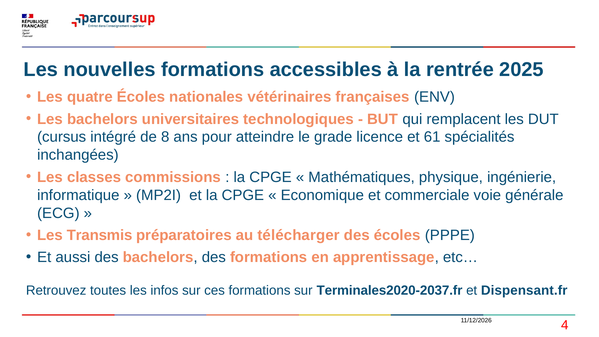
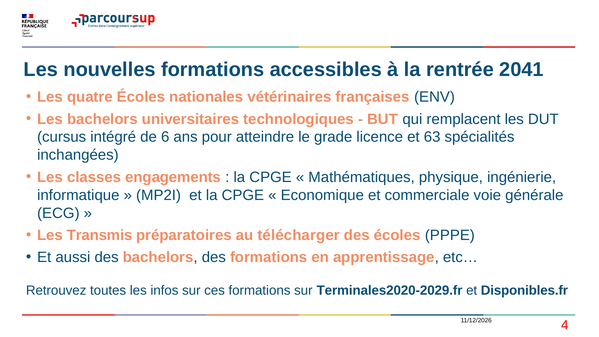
2025: 2025 -> 2041 (522, 70)
8: 8 -> 6 (165, 137)
61: 61 -> 63 (432, 137)
commissions: commissions -> engagements (173, 177)
Terminales2020-2037.fr: Terminales2020-2037.fr -> Terminales2020-2029.fr (390, 290)
Dispensant.fr: Dispensant.fr -> Disponibles.fr (524, 290)
